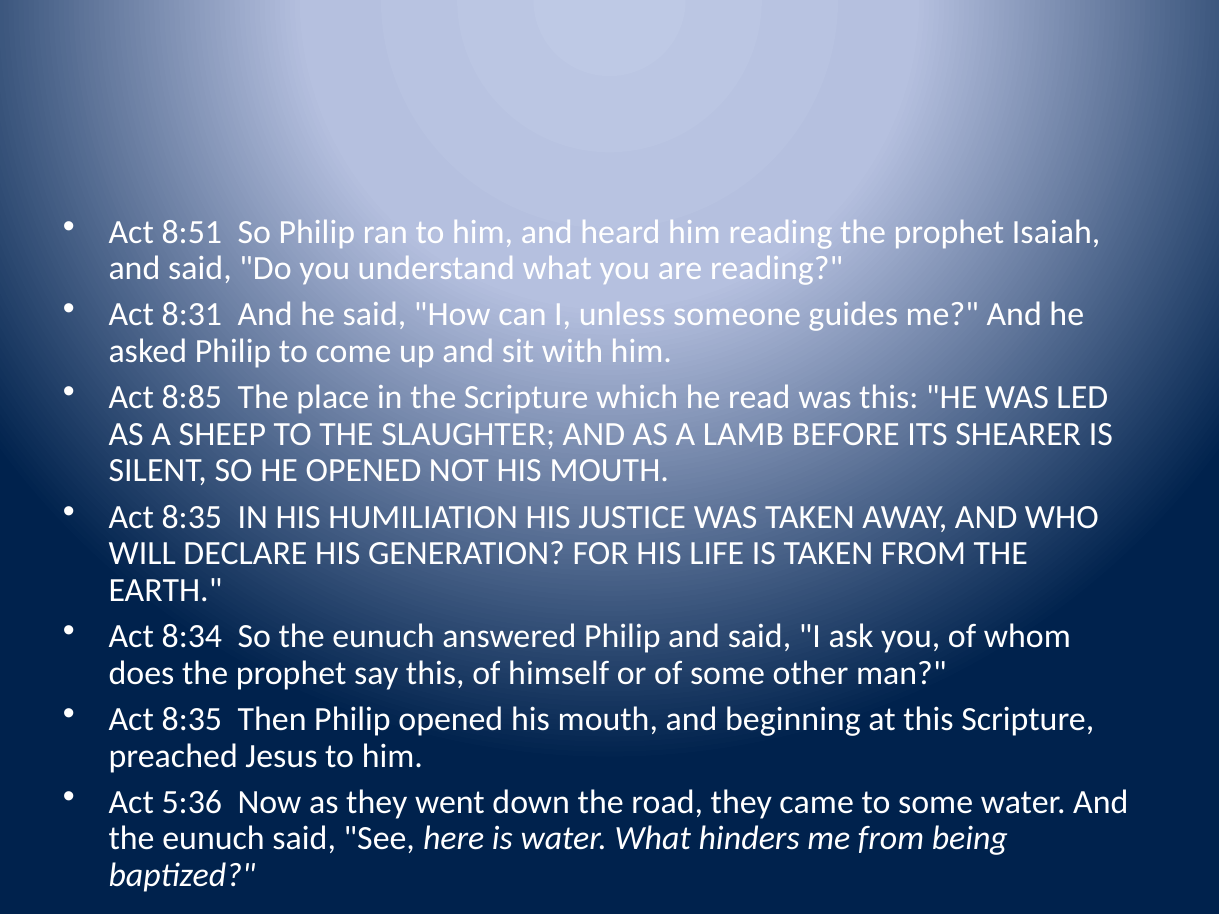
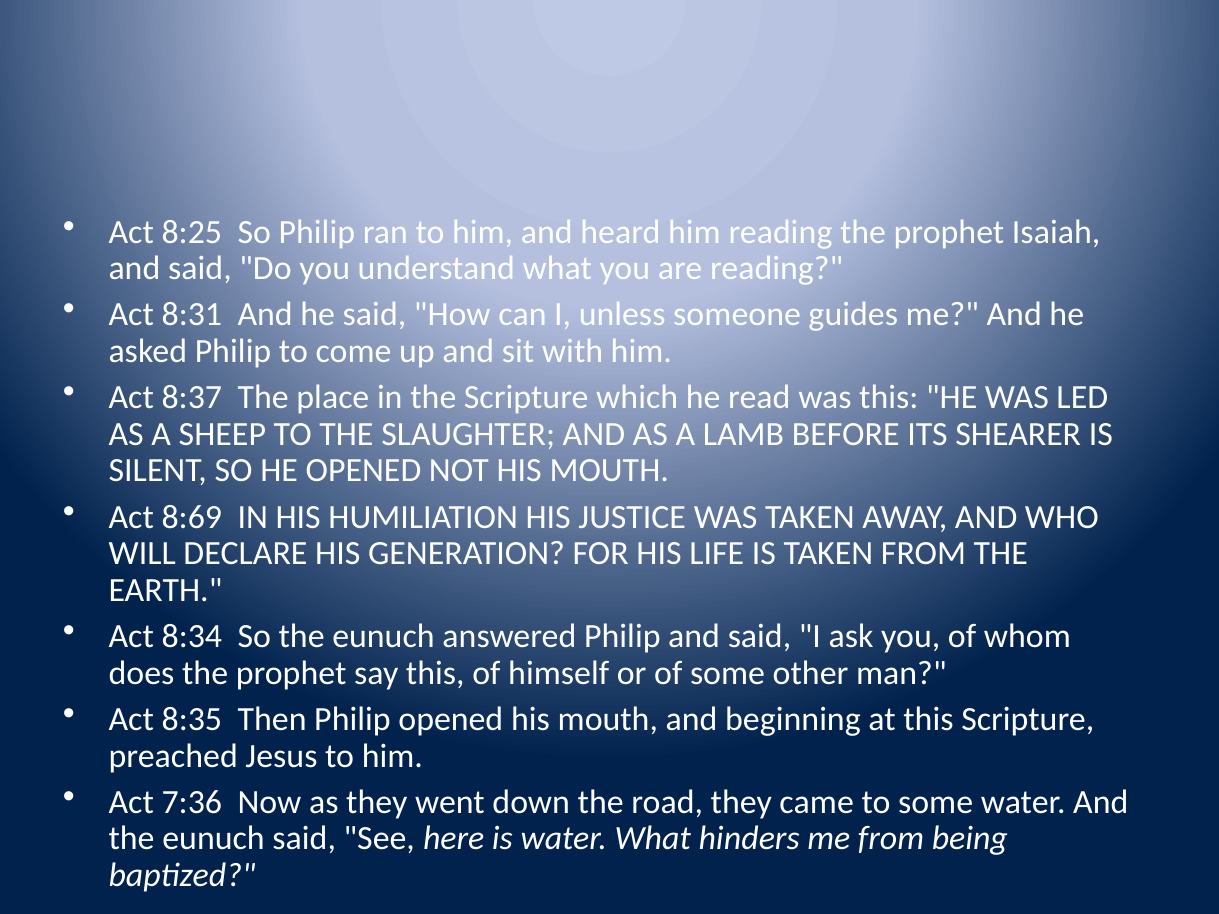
8:51: 8:51 -> 8:25 (192, 232)
8:85: 8:85 -> 8:37 (192, 398)
8:35: 8:35 -> 8:69 (192, 517)
5:36: 5:36 -> 7:36 (192, 802)
